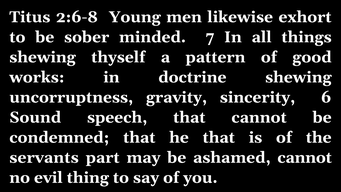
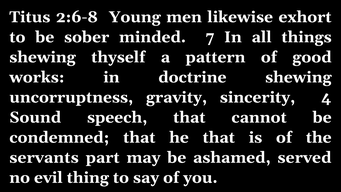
6: 6 -> 4 (326, 97)
ashamed cannot: cannot -> served (304, 157)
